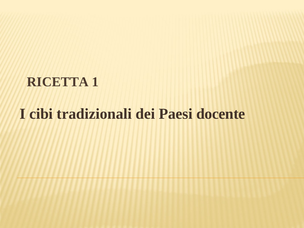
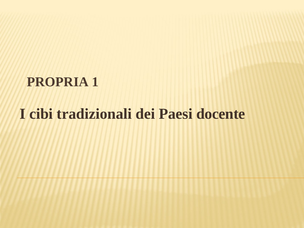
RICETTA: RICETTA -> PROPRIA (58, 82)
